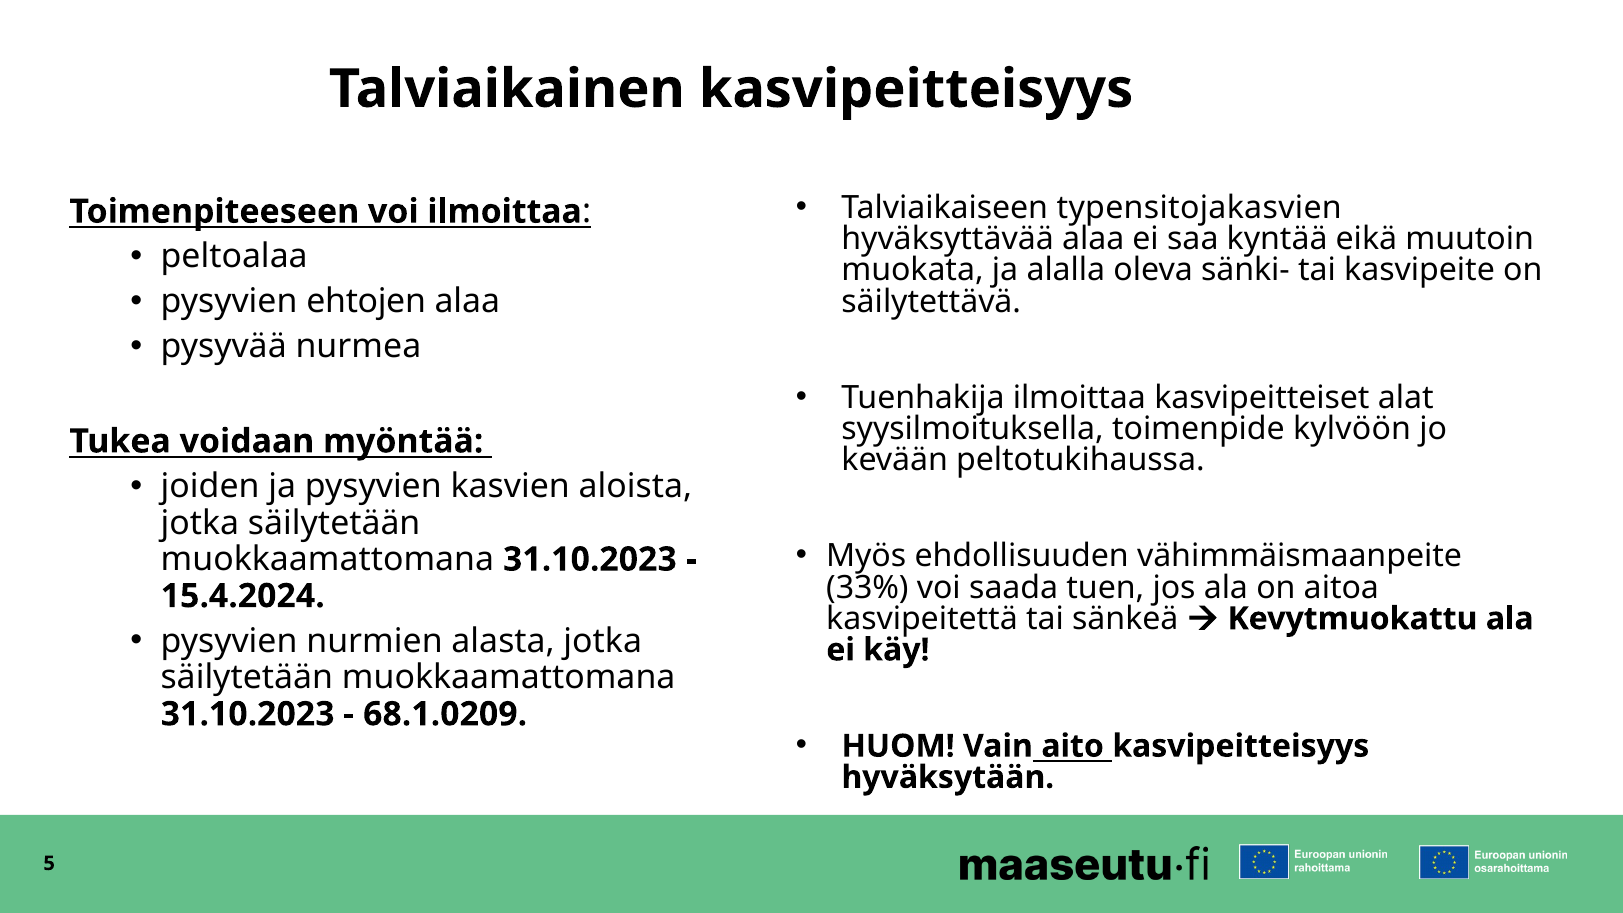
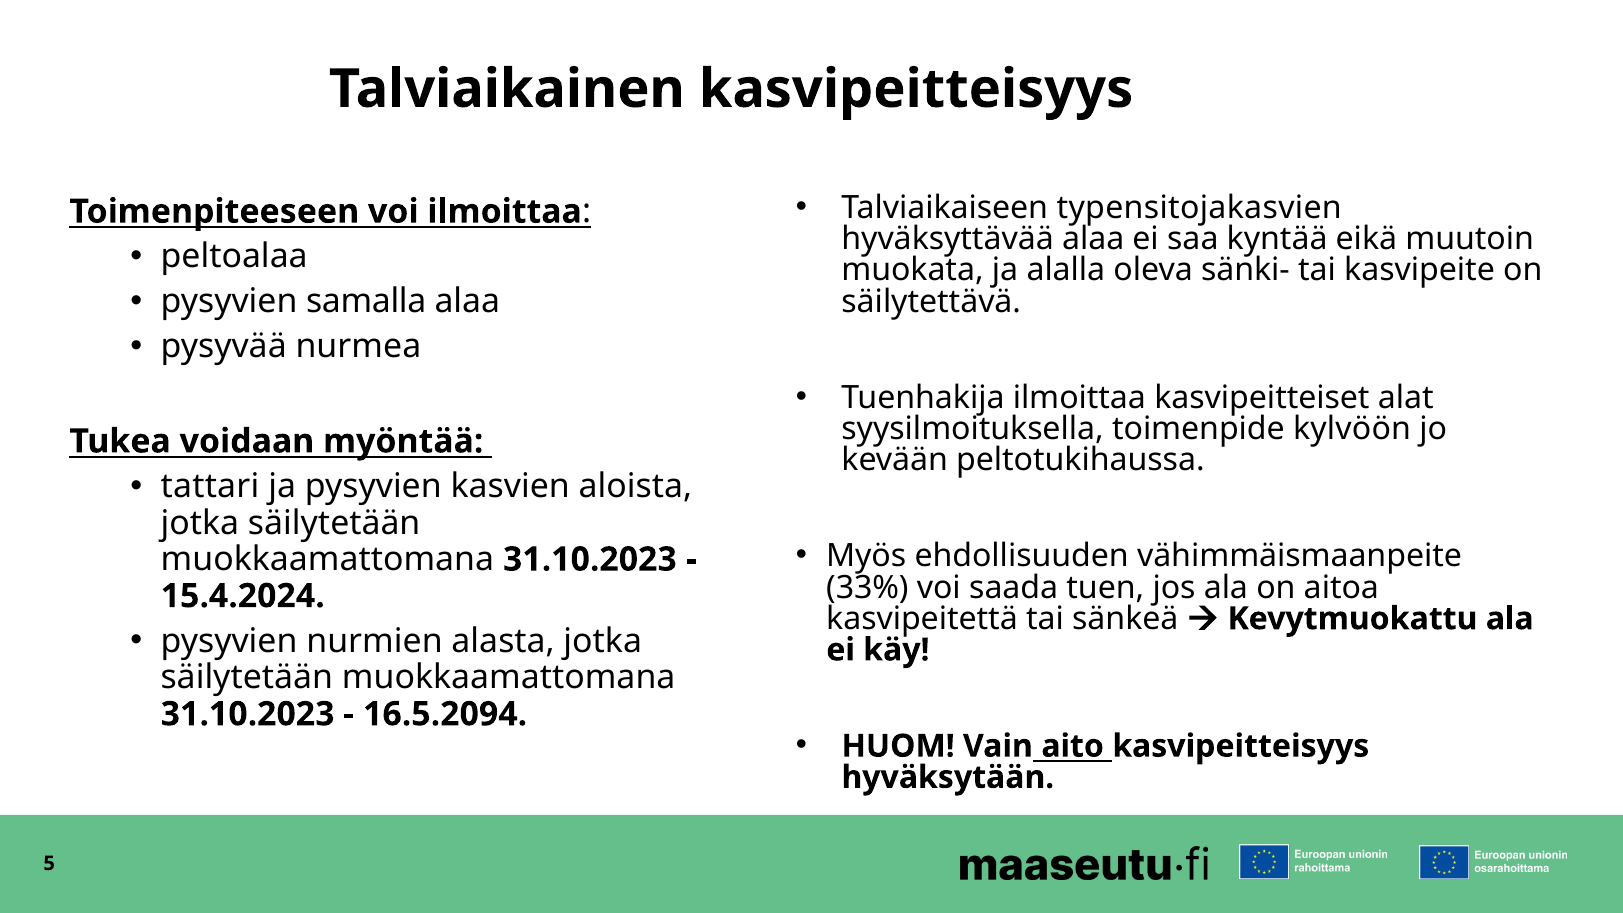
ehtojen: ehtojen -> samalla (366, 302)
joiden: joiden -> tattari (210, 486)
68.1.0209: 68.1.0209 -> 16.5.2094 (445, 714)
